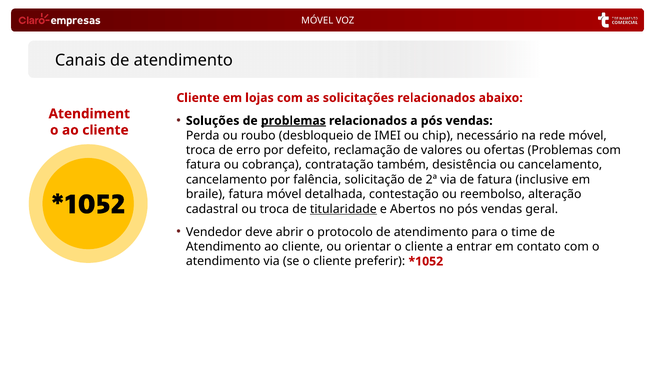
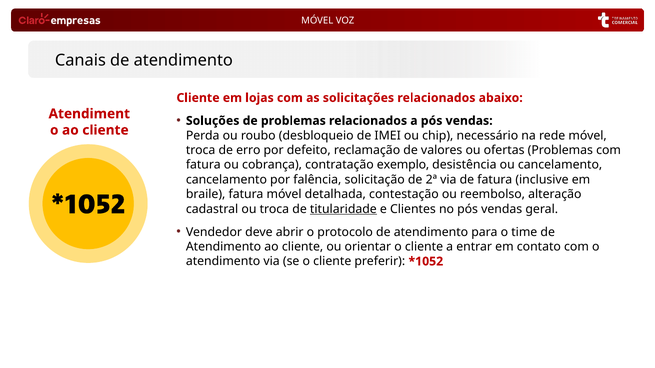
problemas underline: present -> none (293, 121)
também: também -> exemplo (403, 165)
Abertos: Abertos -> Clientes (413, 209)
